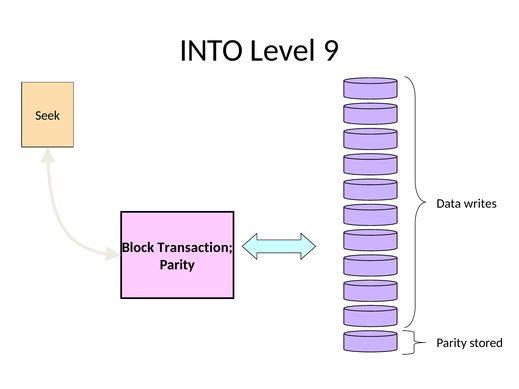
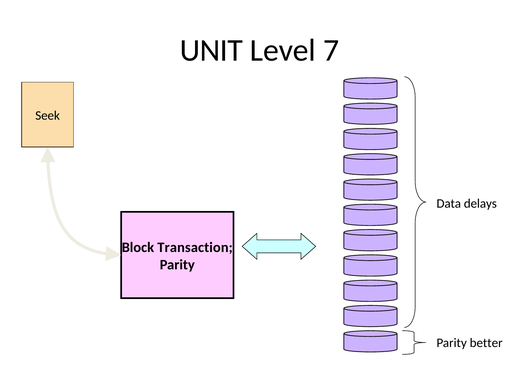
INTO: INTO -> UNIT (211, 50)
9: 9 -> 7 (331, 50)
writes: writes -> delays (480, 204)
stored: stored -> better (486, 343)
